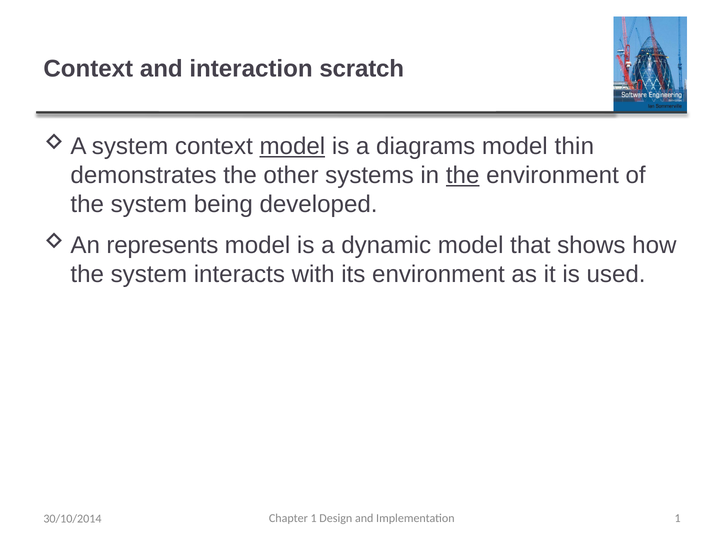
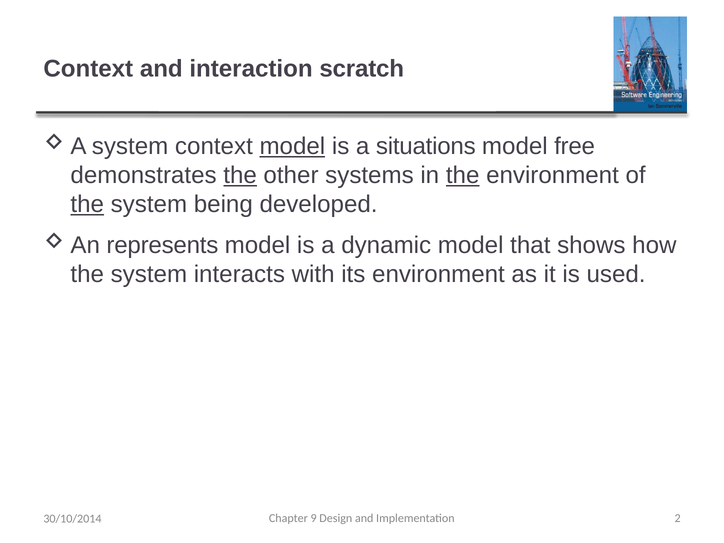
diagrams: diagrams -> situations (426, 146)
thin: thin -> free (575, 146)
the underline: none -> present (240, 175)
the underline: none -> present (87, 204)
Chapter 1: 1 -> 9 (314, 518)
Implementation 1: 1 -> 2 (678, 518)
